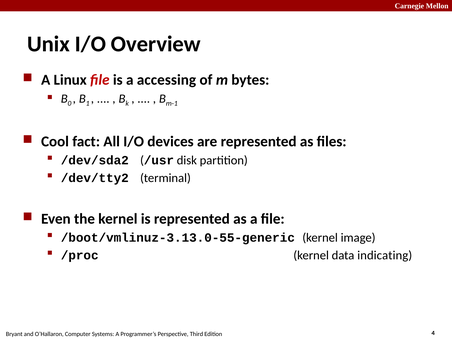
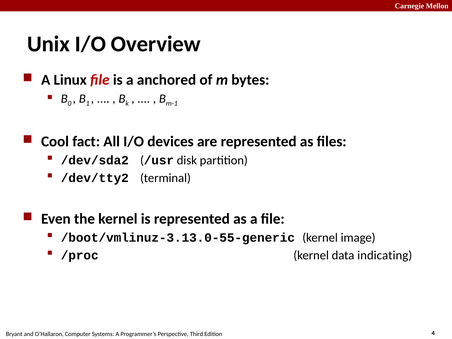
accessing: accessing -> anchored (167, 80)
